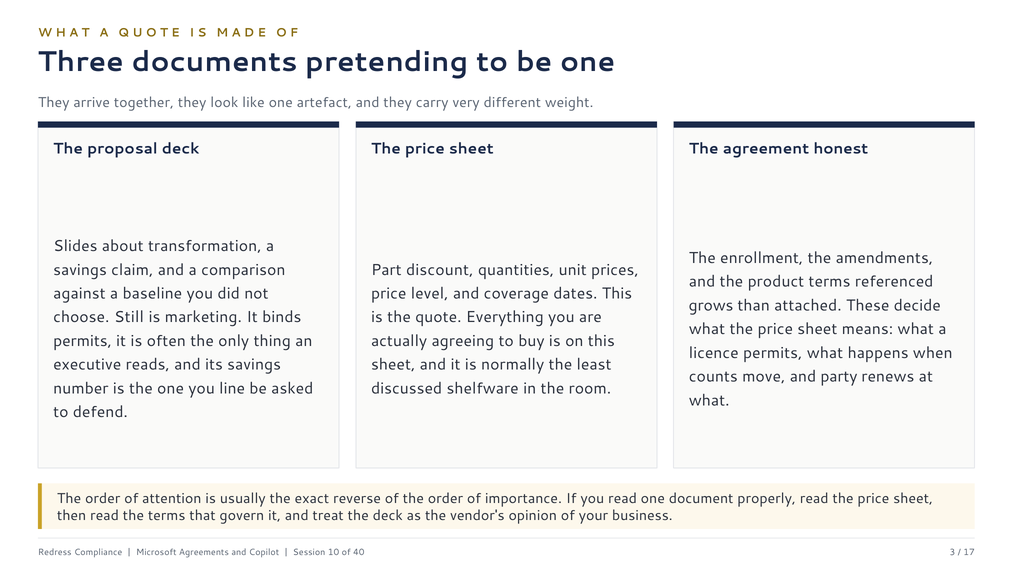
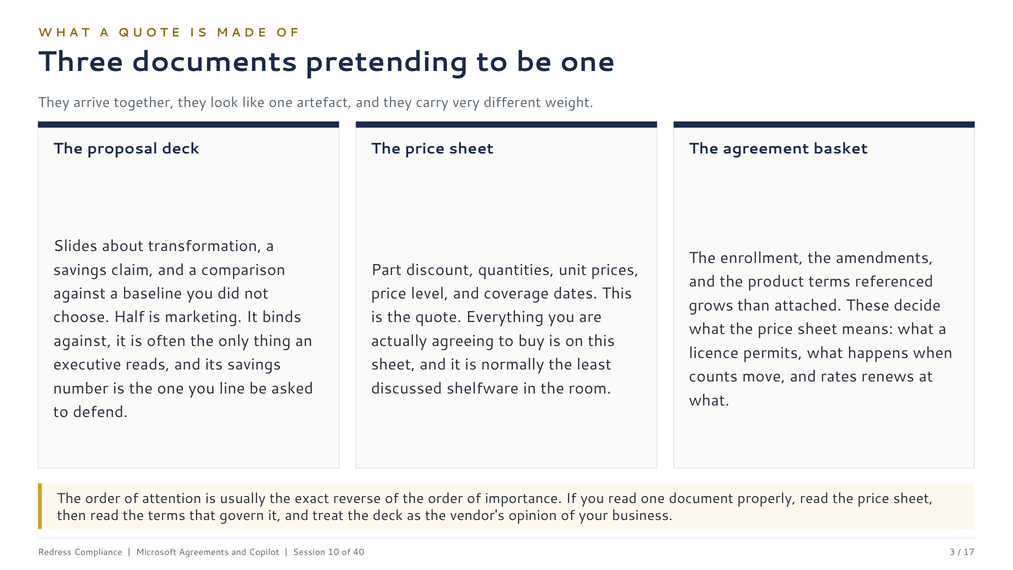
honest: honest -> basket (841, 149)
Still: Still -> Half (129, 317)
permits: permits -> against (82, 341)
party: party -> rates (839, 376)
